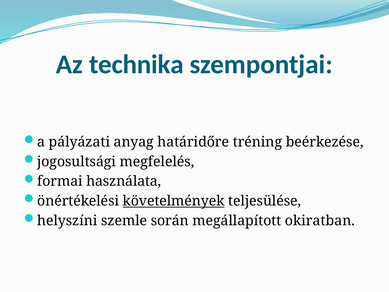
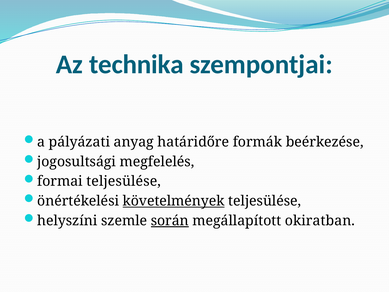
tréning: tréning -> formák (257, 142)
formai használata: használata -> teljesülése (124, 181)
során underline: none -> present (170, 220)
